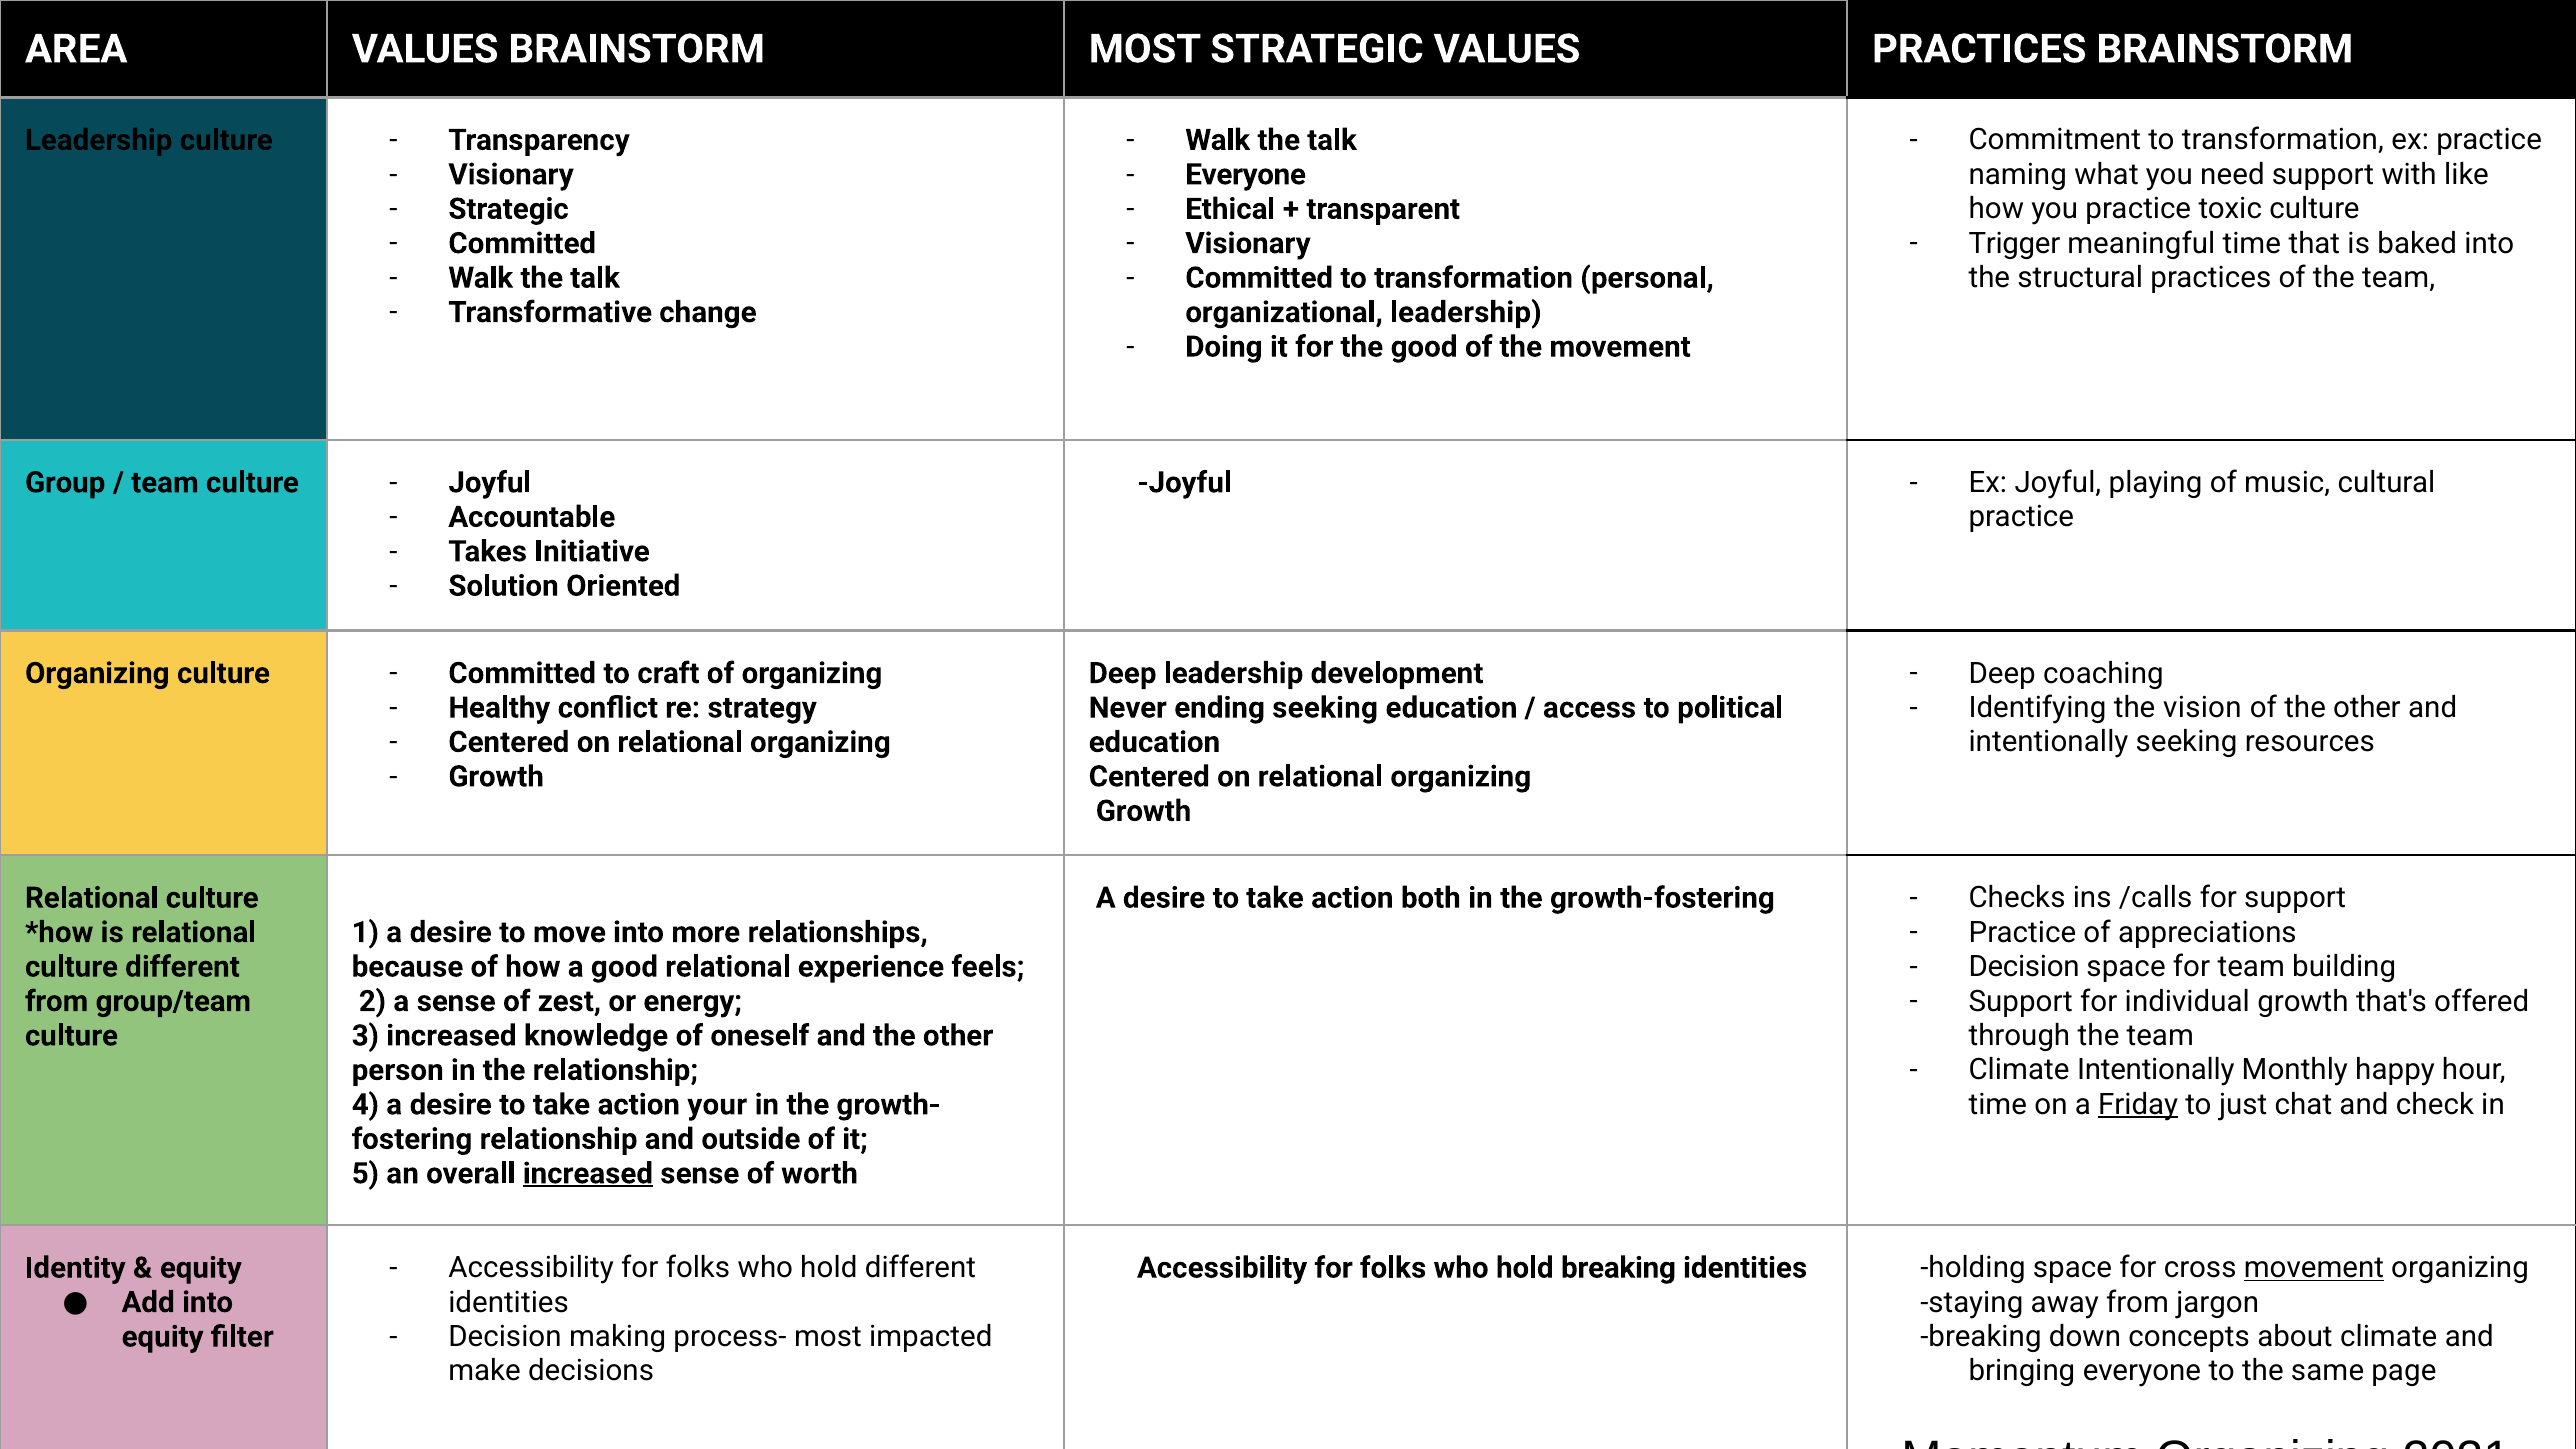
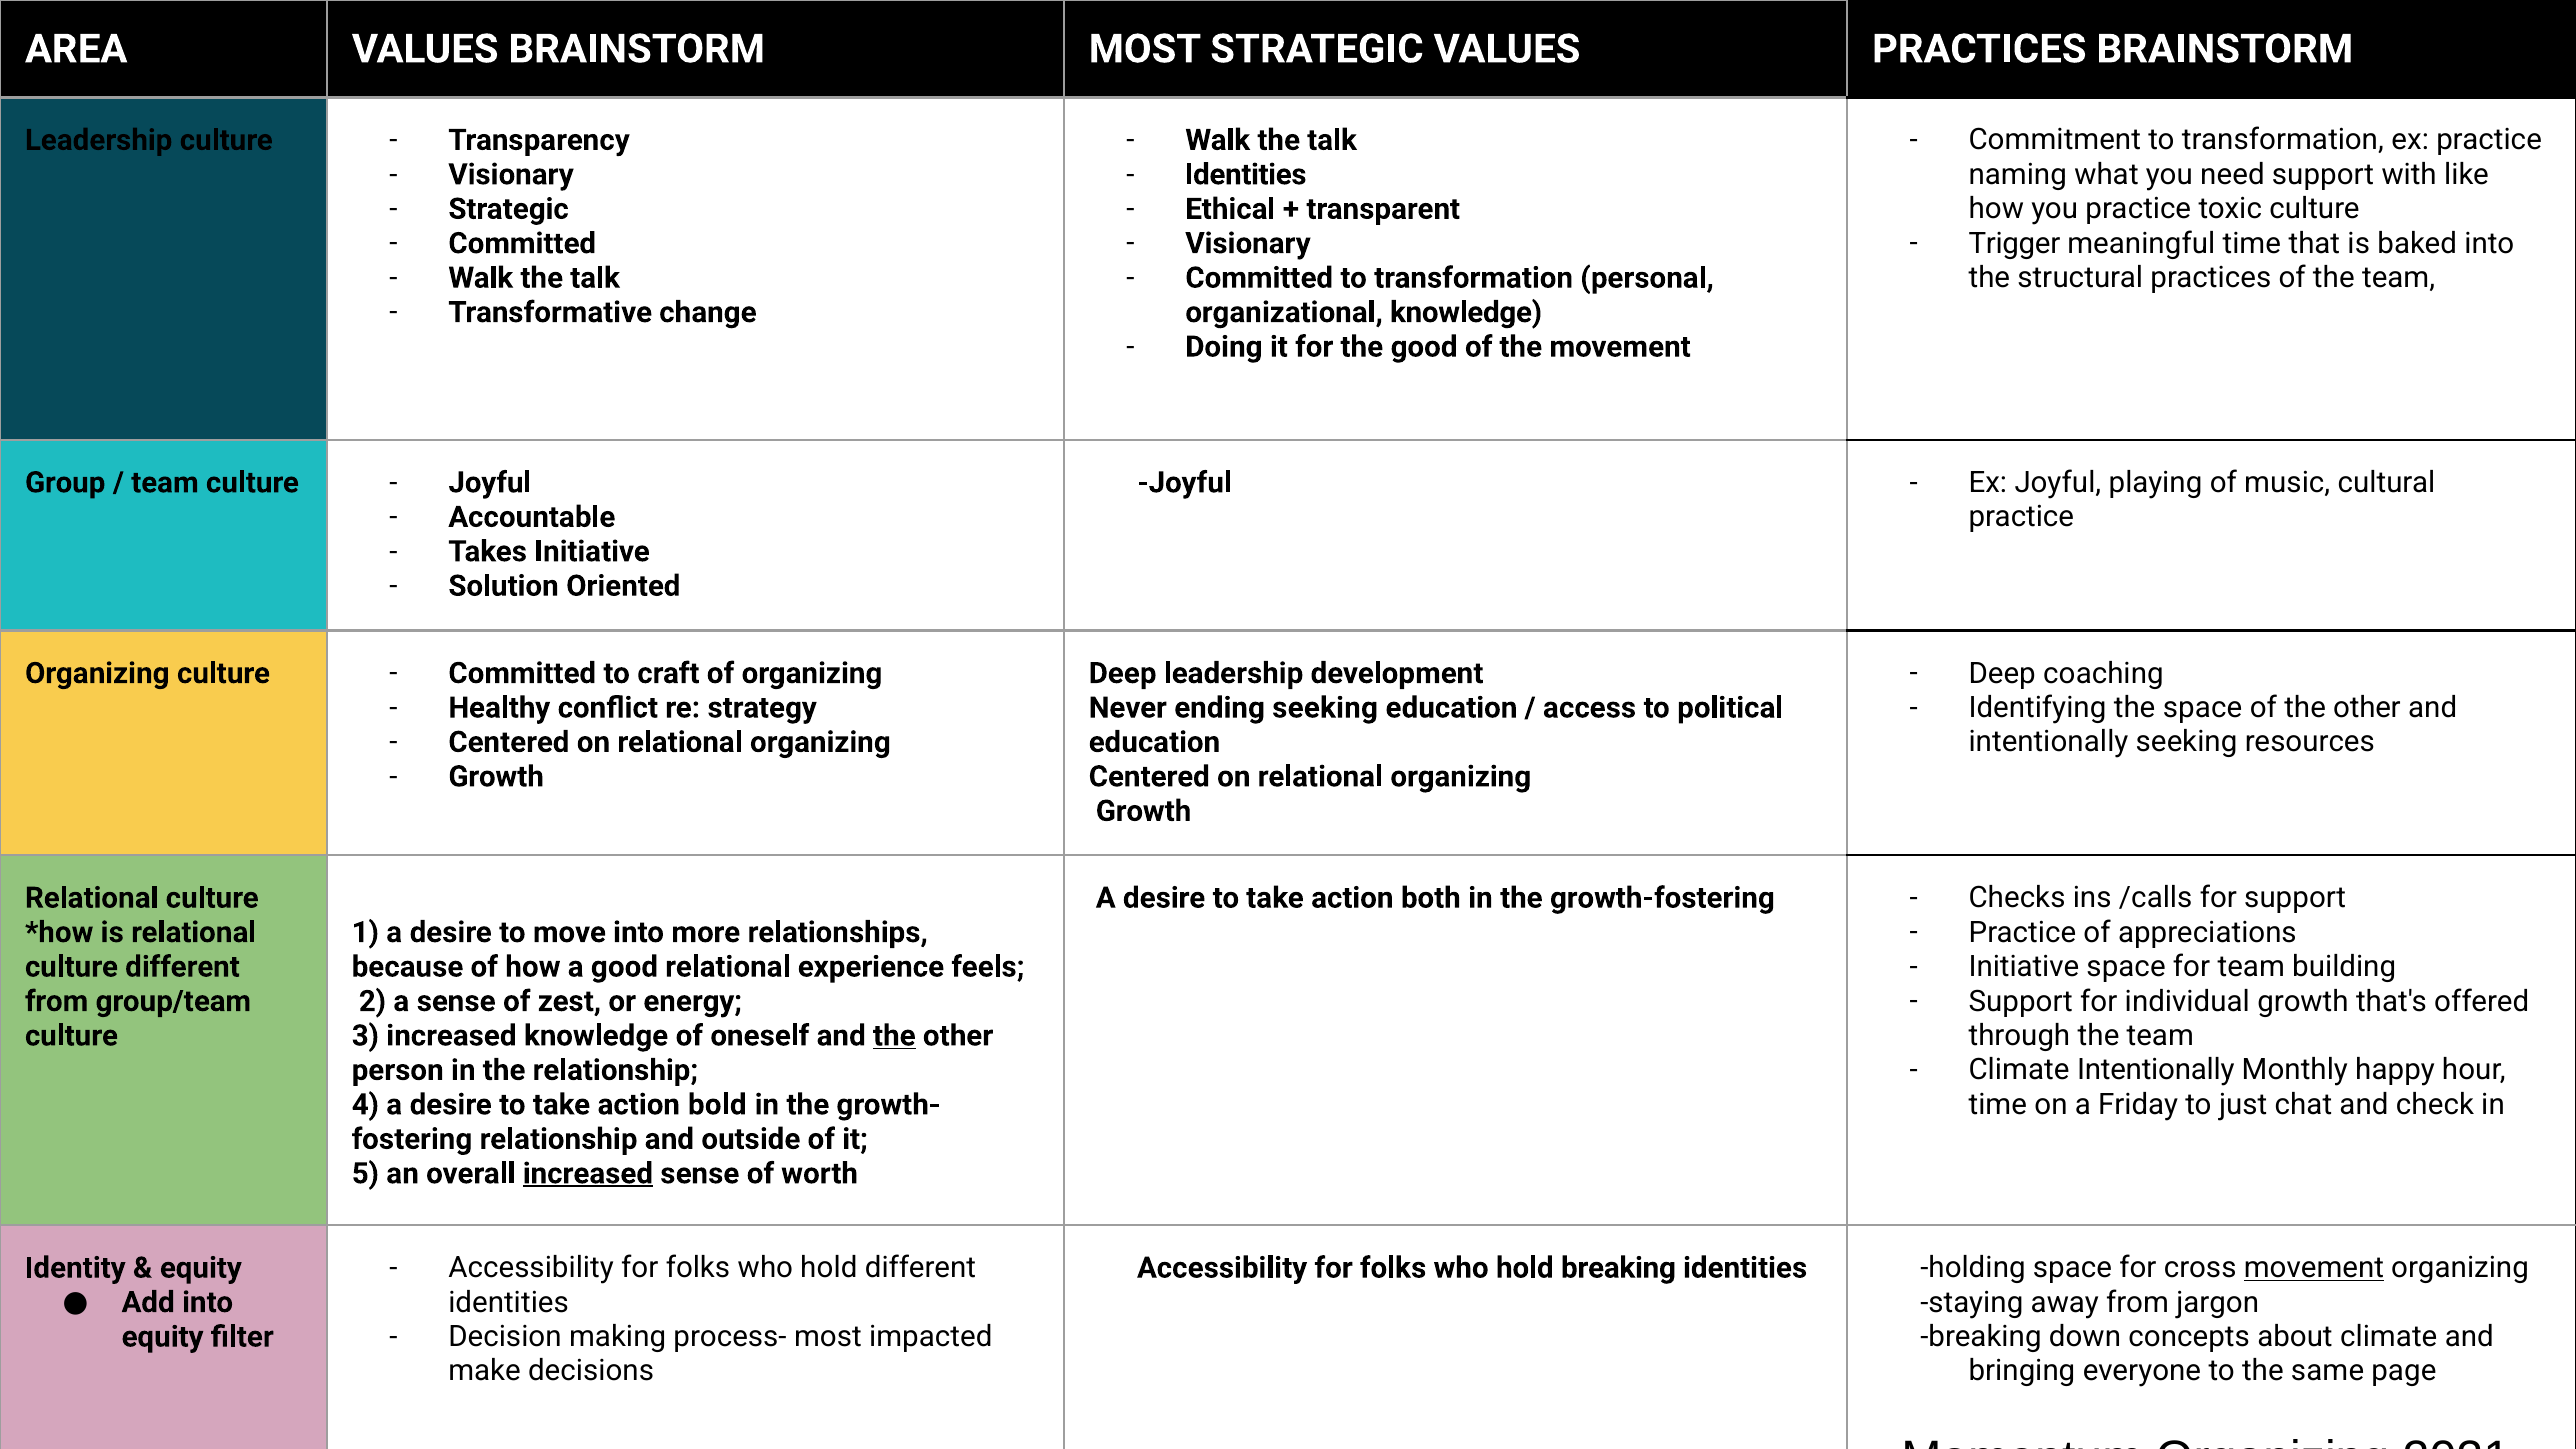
Everyone: Everyone -> Identities (1246, 175)
organizational leadership: leadership -> knowledge (1466, 312)
the vision: vision -> space (2203, 708)
Decision: Decision -> Initiative (2024, 967)
the underline: none -> present (894, 1036)
Friday underline: present -> none (2138, 1105)
your: your -> bold (717, 1105)
